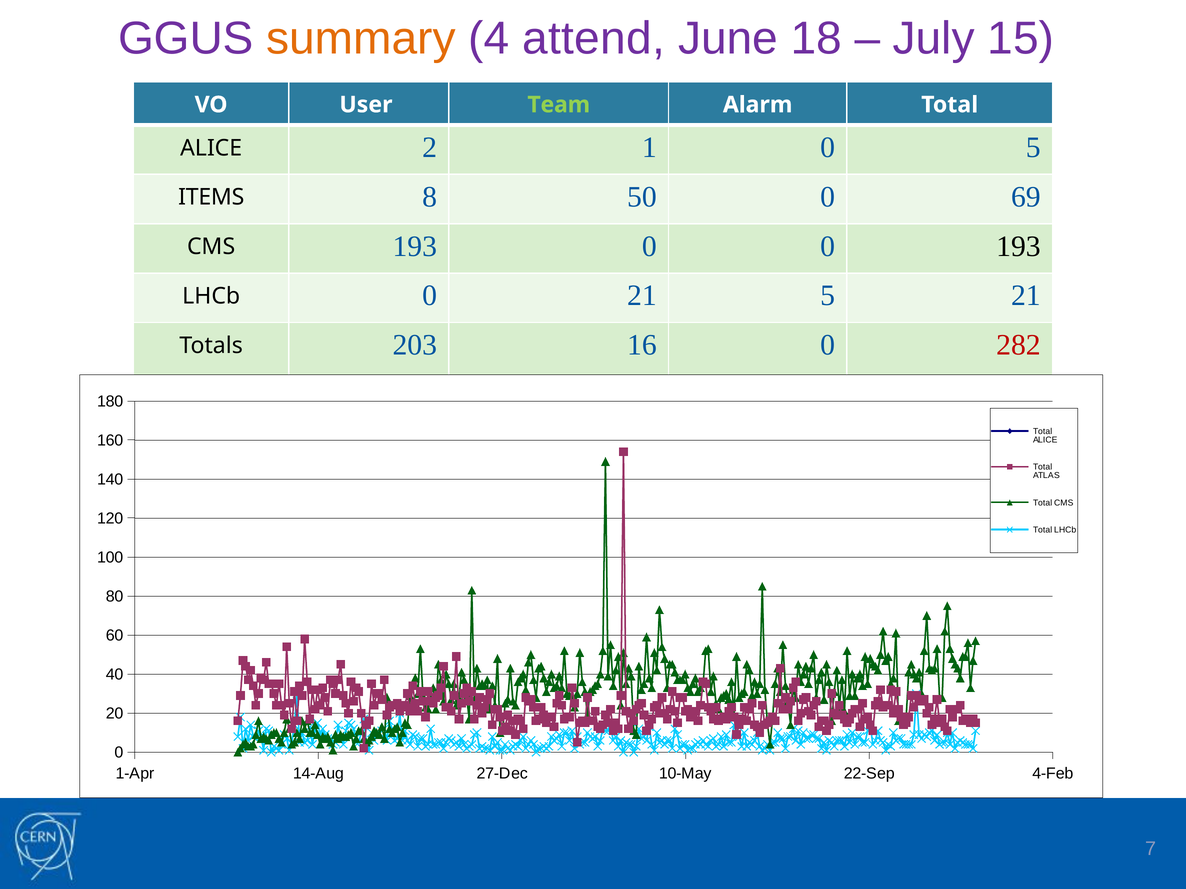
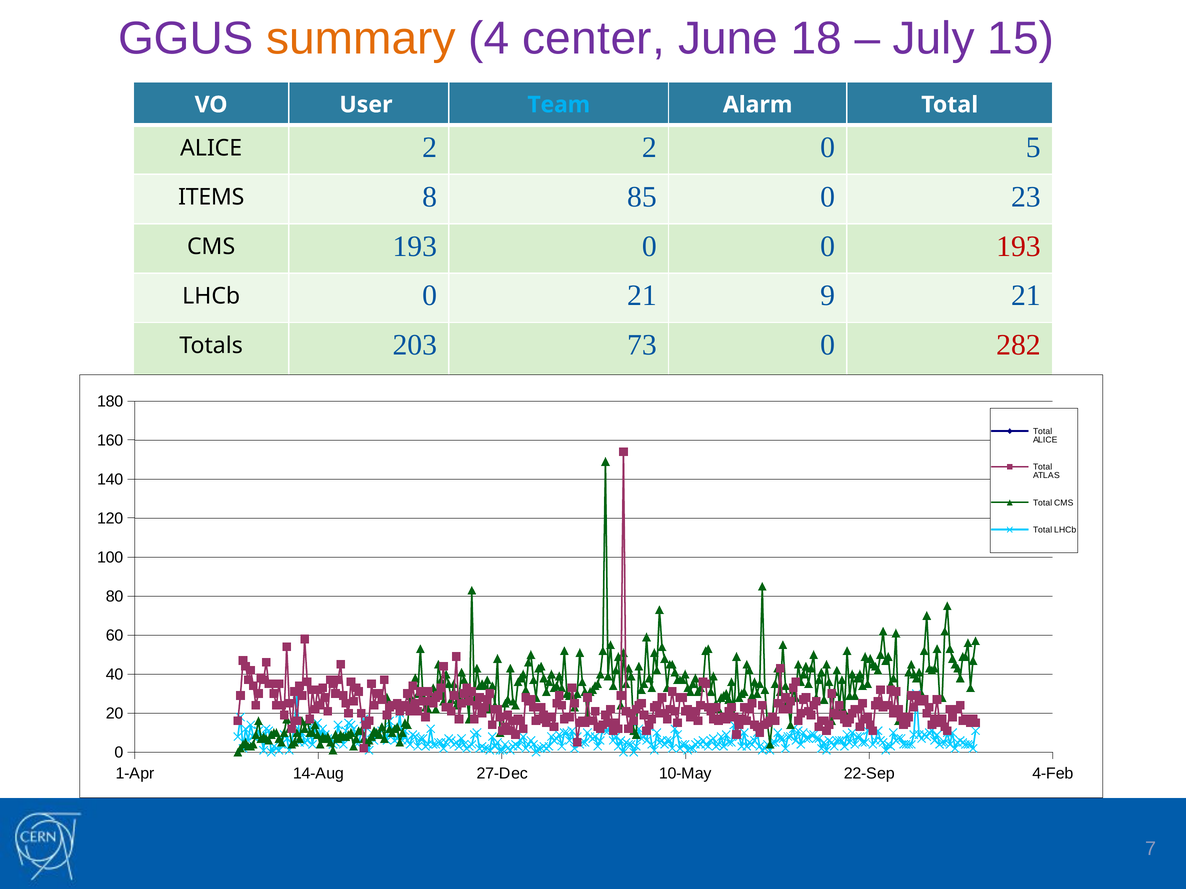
attend: attend -> center (594, 39)
Team colour: light green -> light blue (559, 105)
2 1: 1 -> 2 (649, 148)
50: 50 -> 85 (642, 197)
69: 69 -> 23 (1026, 197)
193 colour: black -> red (1018, 246)
21 5: 5 -> 9 (828, 296)
16: 16 -> 73 (642, 345)
